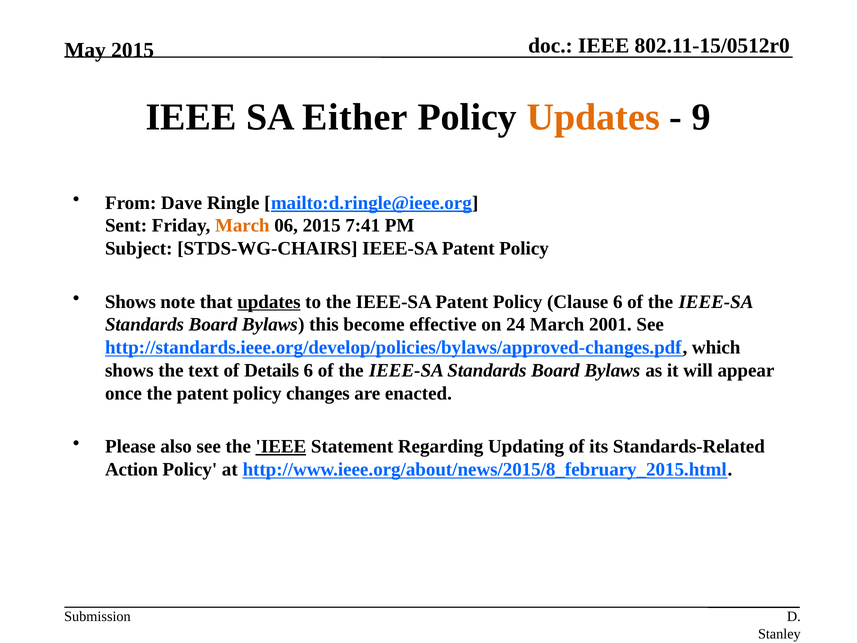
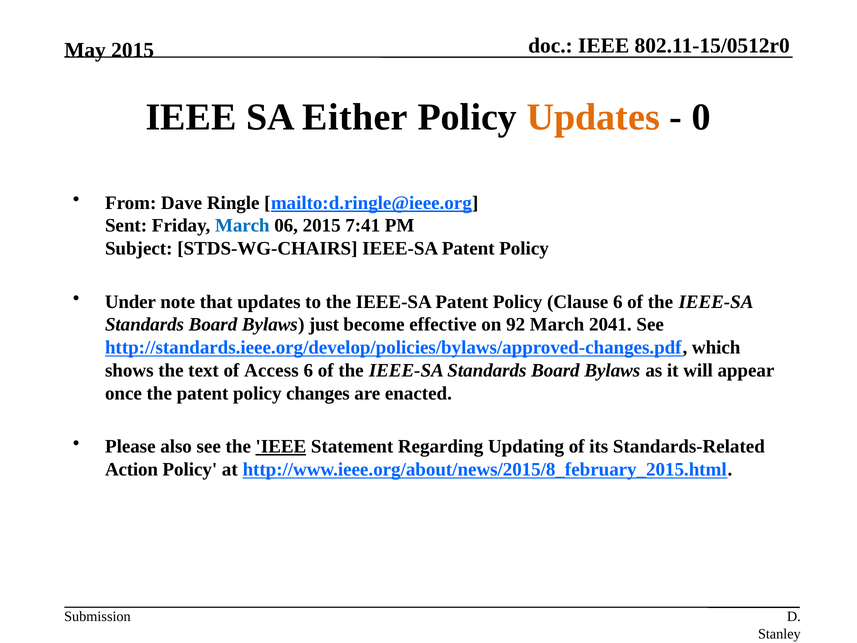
9: 9 -> 0 (701, 117)
March colour: orange -> blue (242, 226)
Shows: Shows -> Under (130, 302)
updates underline: present -> none (269, 302)
this: this -> just (324, 325)
24: 24 -> 92 (516, 325)
2001: 2001 -> 2041 (610, 325)
Details: Details -> Access (271, 370)
